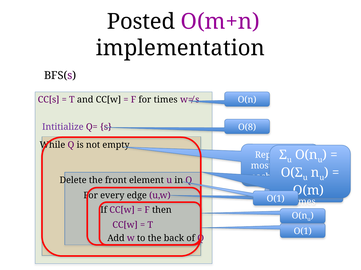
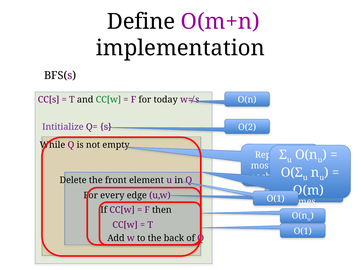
Posted: Posted -> Define (141, 22)
CC[w colour: black -> green (108, 100)
for times: times -> today (166, 100)
O(8: O(8 -> O(2 (247, 127)
